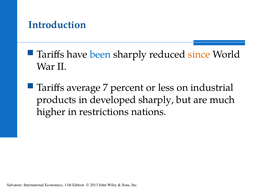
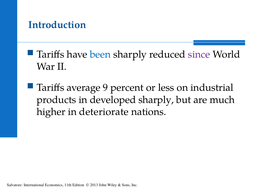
since colour: orange -> purple (199, 54)
7: 7 -> 9 (105, 87)
restrictions: restrictions -> deteriorate (104, 112)
